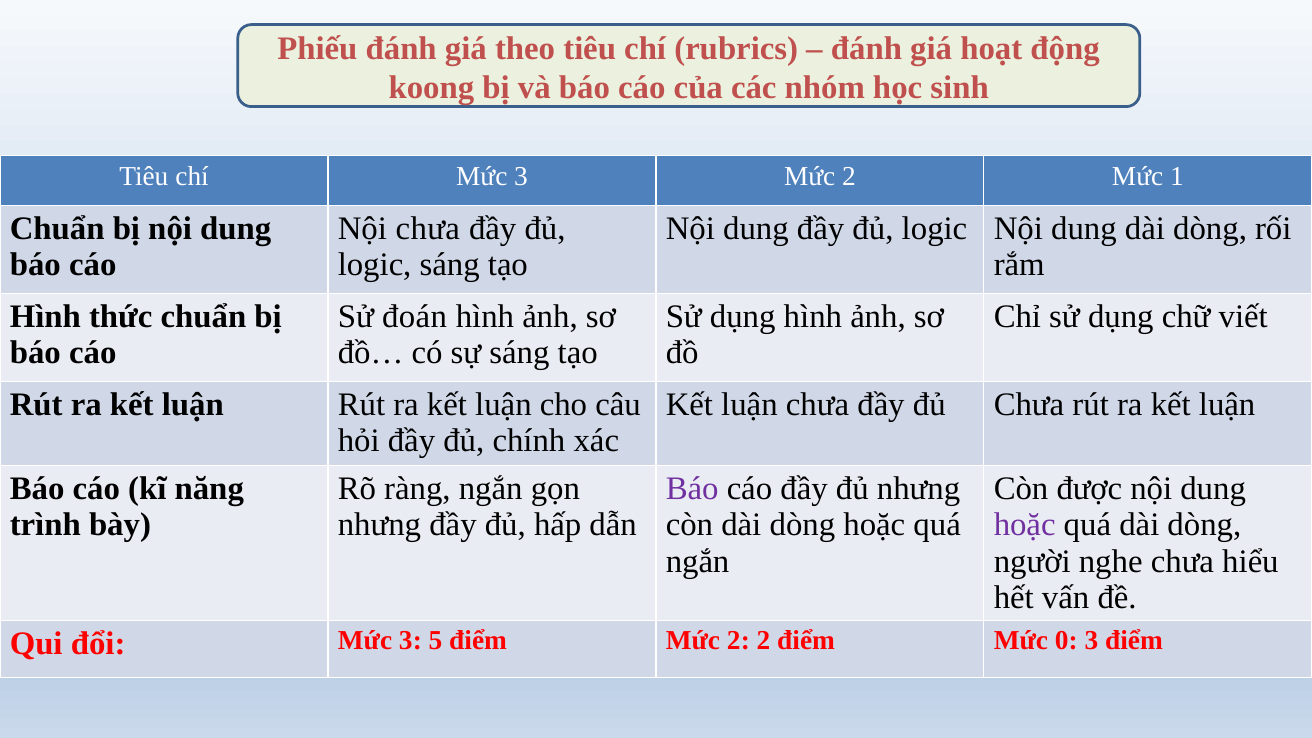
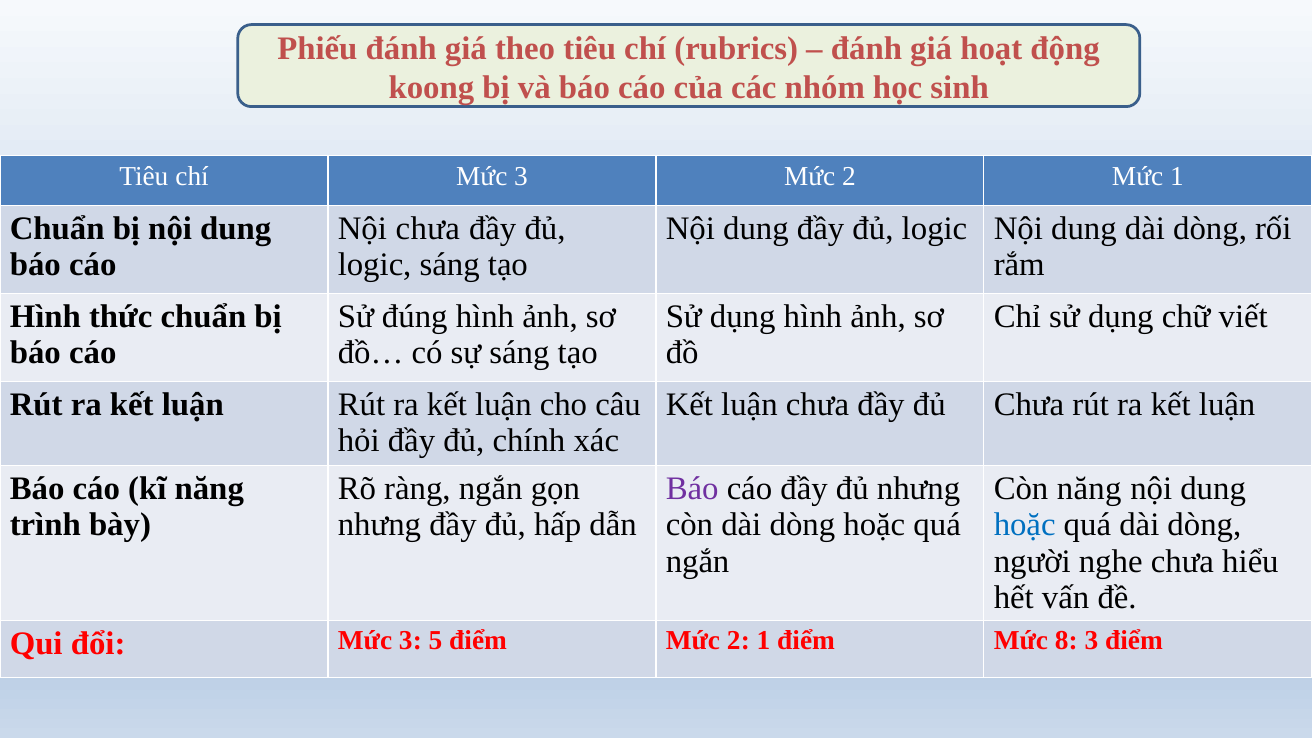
đoán: đoán -> đúng (415, 317)
Còn được: được -> năng (1089, 489)
hoặc colour: purple -> blue (1025, 525)
2 2: 2 -> 1 (763, 641)
0: 0 -> 8 (1066, 641)
